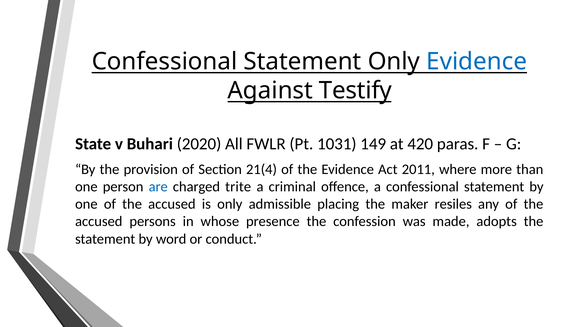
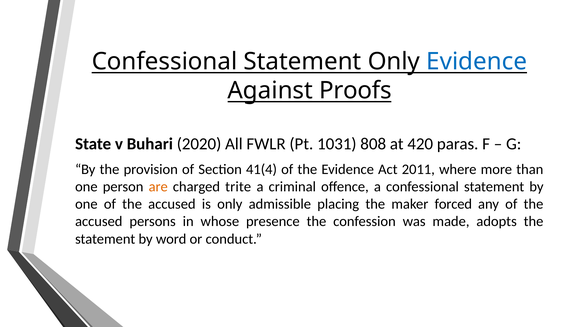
Testify: Testify -> Proofs (355, 91)
149: 149 -> 808 (373, 144)
21(4: 21(4 -> 41(4 (261, 169)
are colour: blue -> orange (158, 187)
resiles: resiles -> forced (453, 204)
